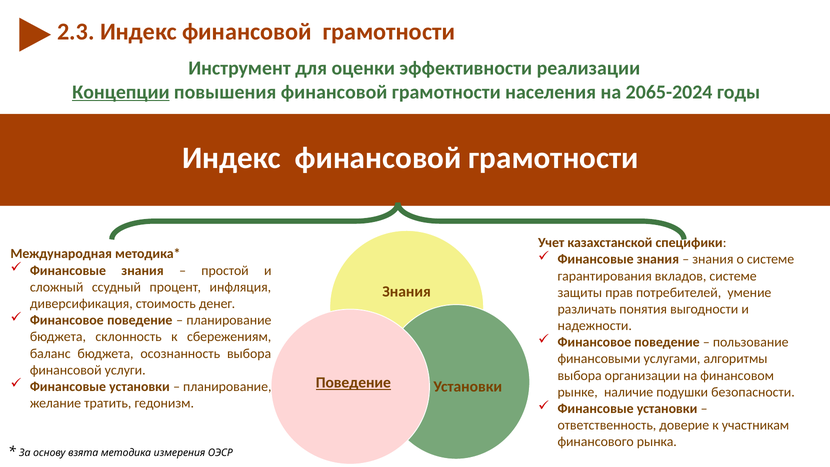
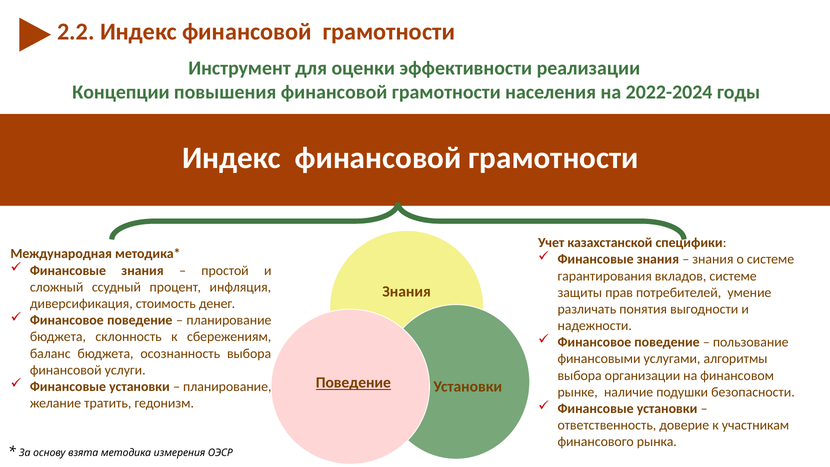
2.3: 2.3 -> 2.2 (76, 32)
Концепции underline: present -> none (121, 92)
2065-2024: 2065-2024 -> 2022-2024 (669, 92)
